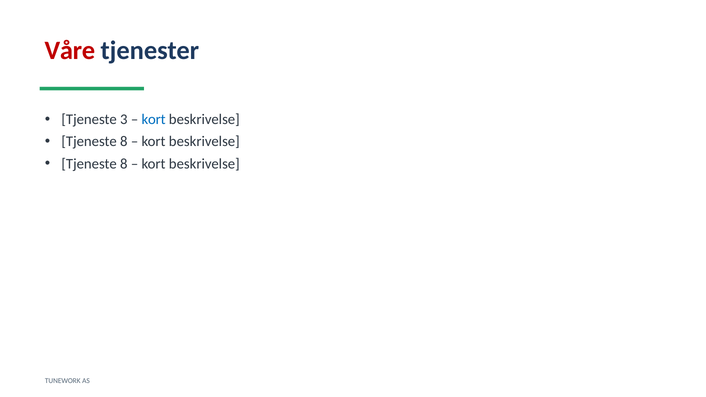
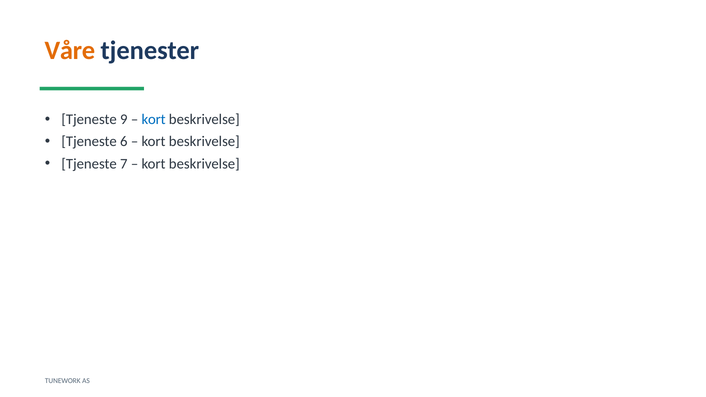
Våre colour: red -> orange (70, 50)
3: 3 -> 9 (124, 120)
8: 8 -> 6 (124, 142)
8: 8 -> 7 (124, 164)
